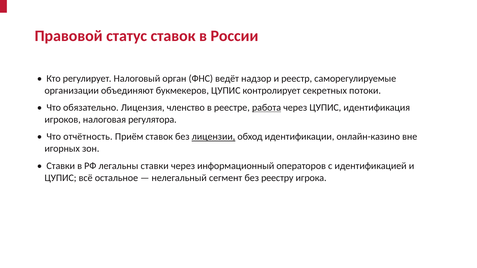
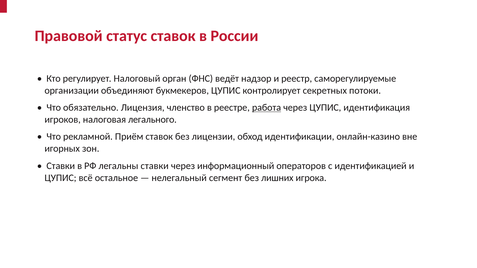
регулятора: регулятора -> легального (152, 120)
отчётность: отчётность -> рекламной (88, 137)
лицензии underline: present -> none (214, 137)
реестру: реестру -> лишних (277, 178)
